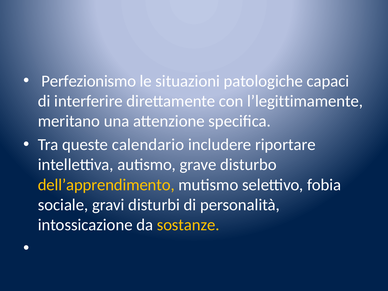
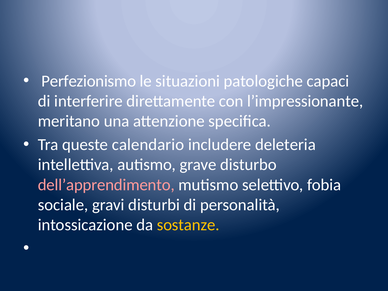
l’legittimamente: l’legittimamente -> l’impressionante (305, 101)
riportare: riportare -> deleteria (285, 145)
dell’apprendimento colour: yellow -> pink (106, 185)
